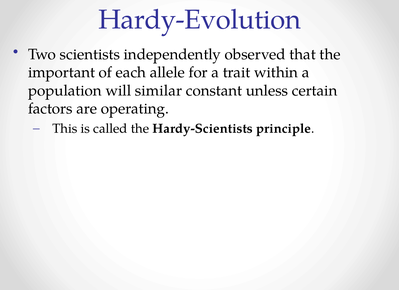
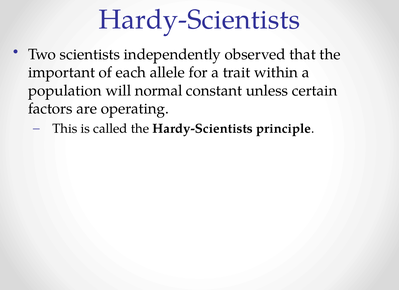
Hardy-Evolution: Hardy-Evolution -> Hardy-Scientists (199, 20)
similar: similar -> normal (159, 91)
